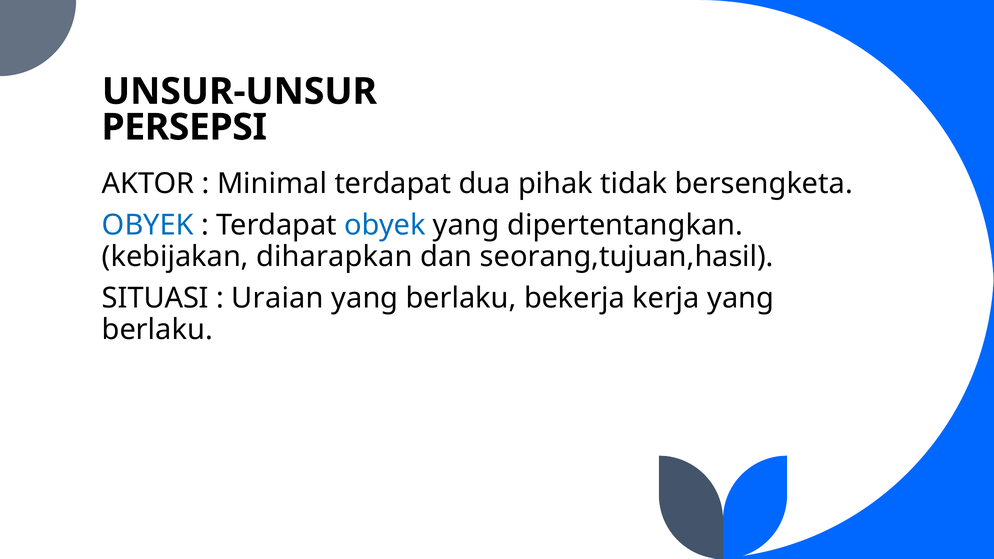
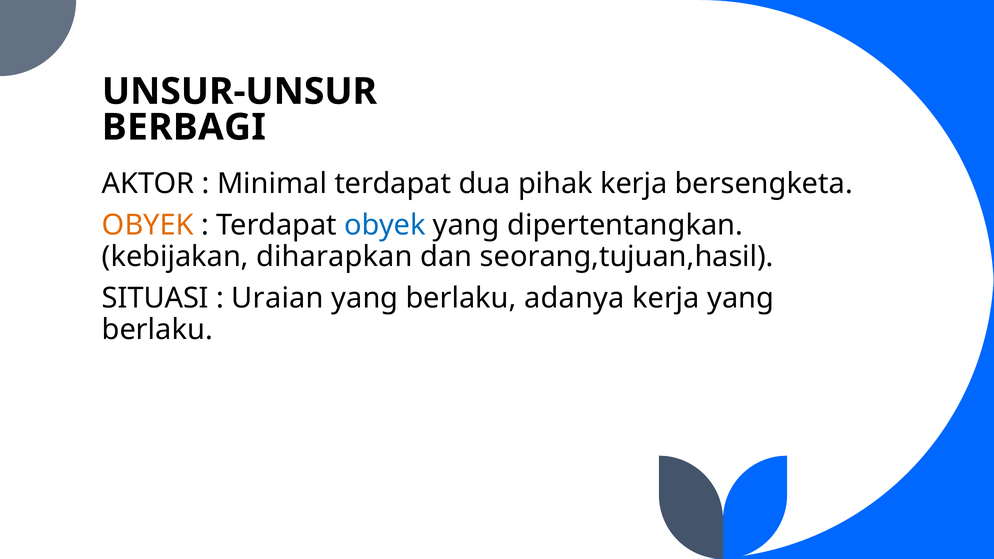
PERSEPSI: PERSEPSI -> BERBAGI (184, 127)
pihak tidak: tidak -> kerja (634, 184)
OBYEK colour: blue -> orange (148, 225)
bekerja: bekerja -> adanya (574, 298)
